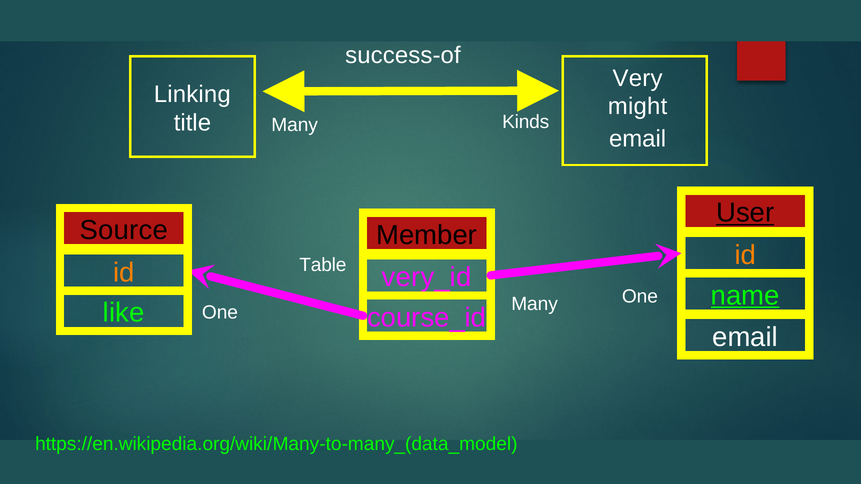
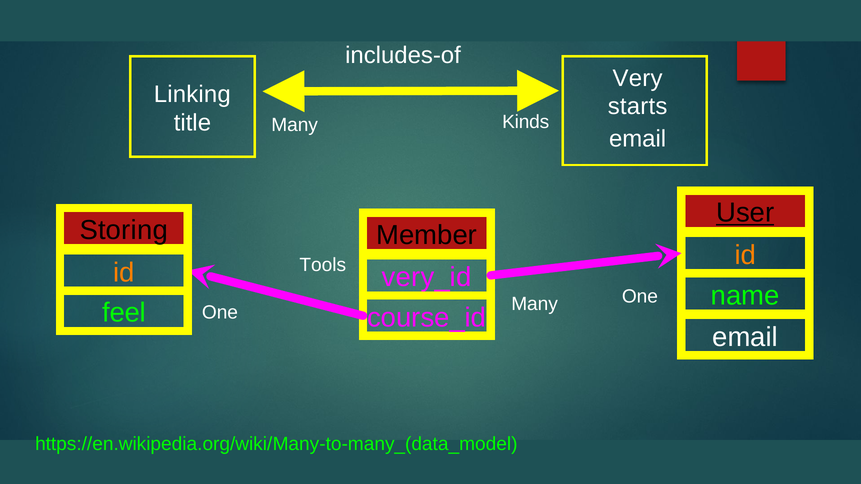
success-of: success-of -> includes-of (403, 55)
might: might -> starts (638, 107)
Source: Source -> Storing (124, 230)
Table: Table -> Tools (323, 265)
name underline: present -> none (745, 296)
like: like -> feel (124, 313)
